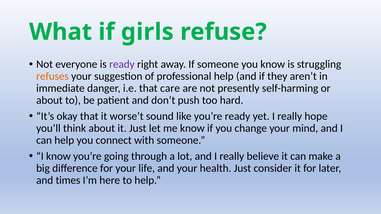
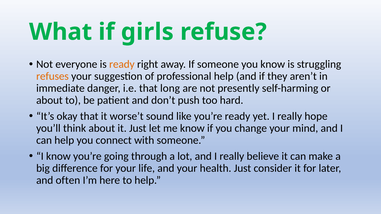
ready colour: purple -> orange (122, 64)
care: care -> long (170, 88)
times: times -> often (68, 180)
